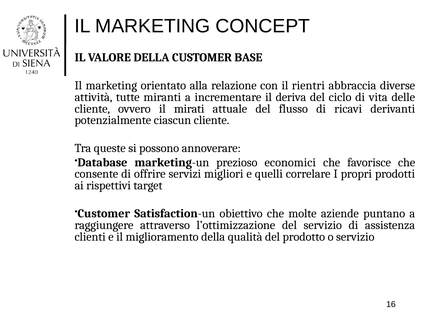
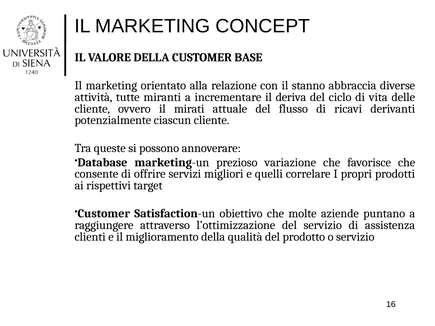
rientri: rientri -> stanno (308, 86)
economici: economici -> variazione (290, 162)
